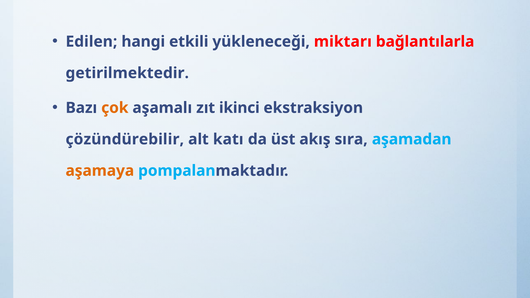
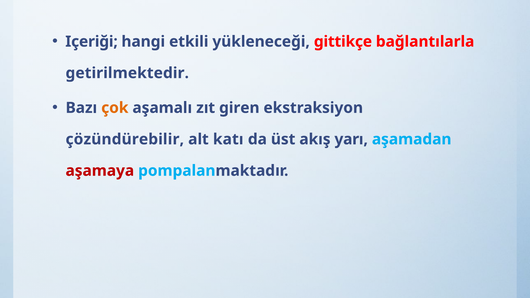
Edilen: Edilen -> Içeriği (92, 42)
miktarı: miktarı -> gittikçe (343, 42)
ikinci: ikinci -> giren (239, 108)
sıra: sıra -> yarı (351, 139)
aşamaya colour: orange -> red (100, 171)
